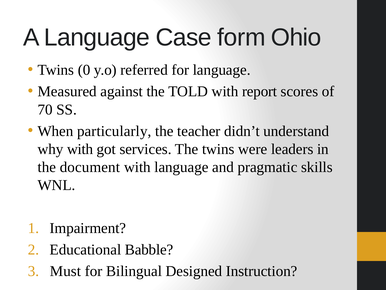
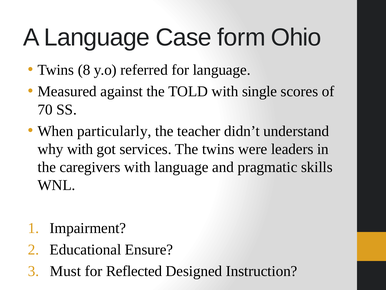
0: 0 -> 8 (84, 70)
report: report -> single (260, 91)
document: document -> caregivers (90, 167)
Babble: Babble -> Ensure (149, 249)
Bilingual: Bilingual -> Reflected (134, 271)
